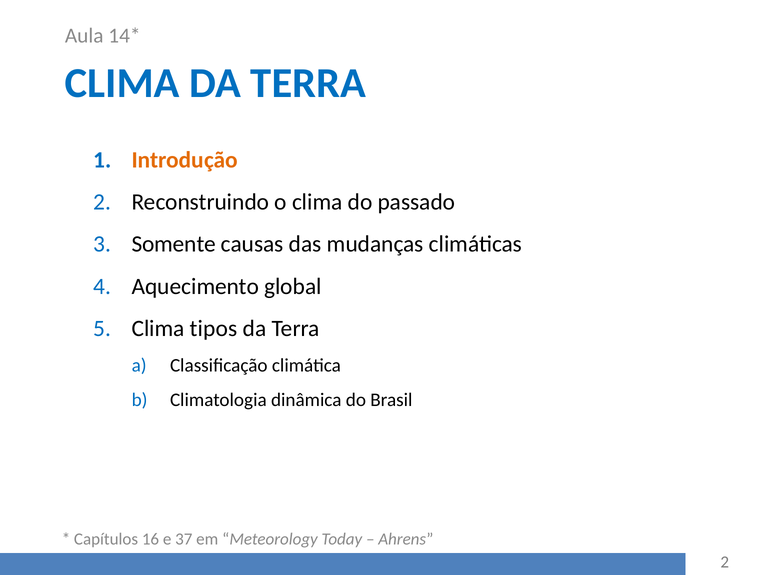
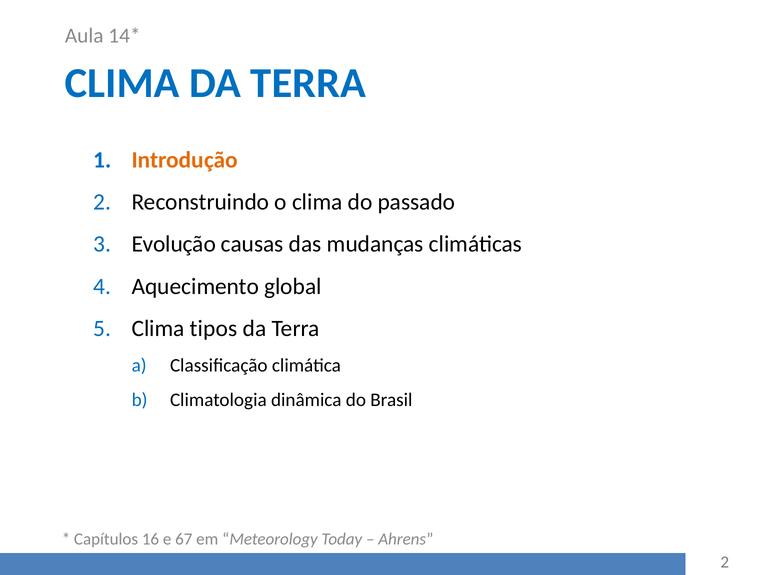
Somente: Somente -> Evolução (174, 244)
37: 37 -> 67 (184, 539)
